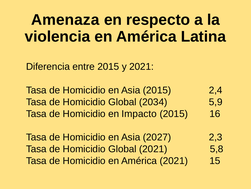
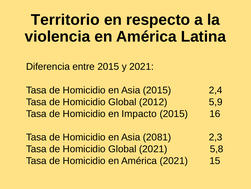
Amenaza: Amenaza -> Territorio (65, 20)
2034: 2034 -> 2012 (153, 102)
2027: 2027 -> 2081 (157, 137)
